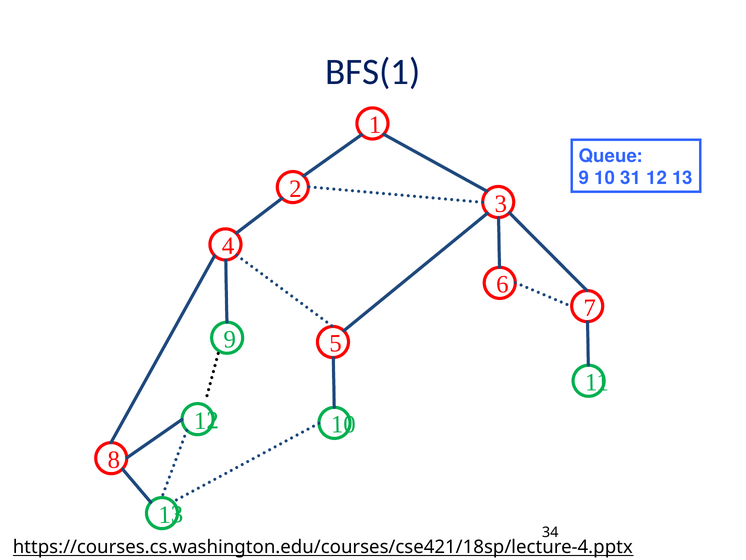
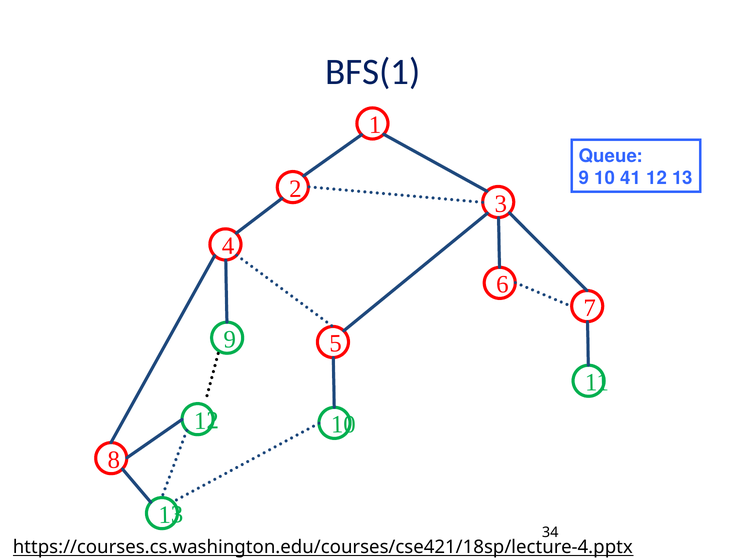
31: 31 -> 41 (631, 178)
